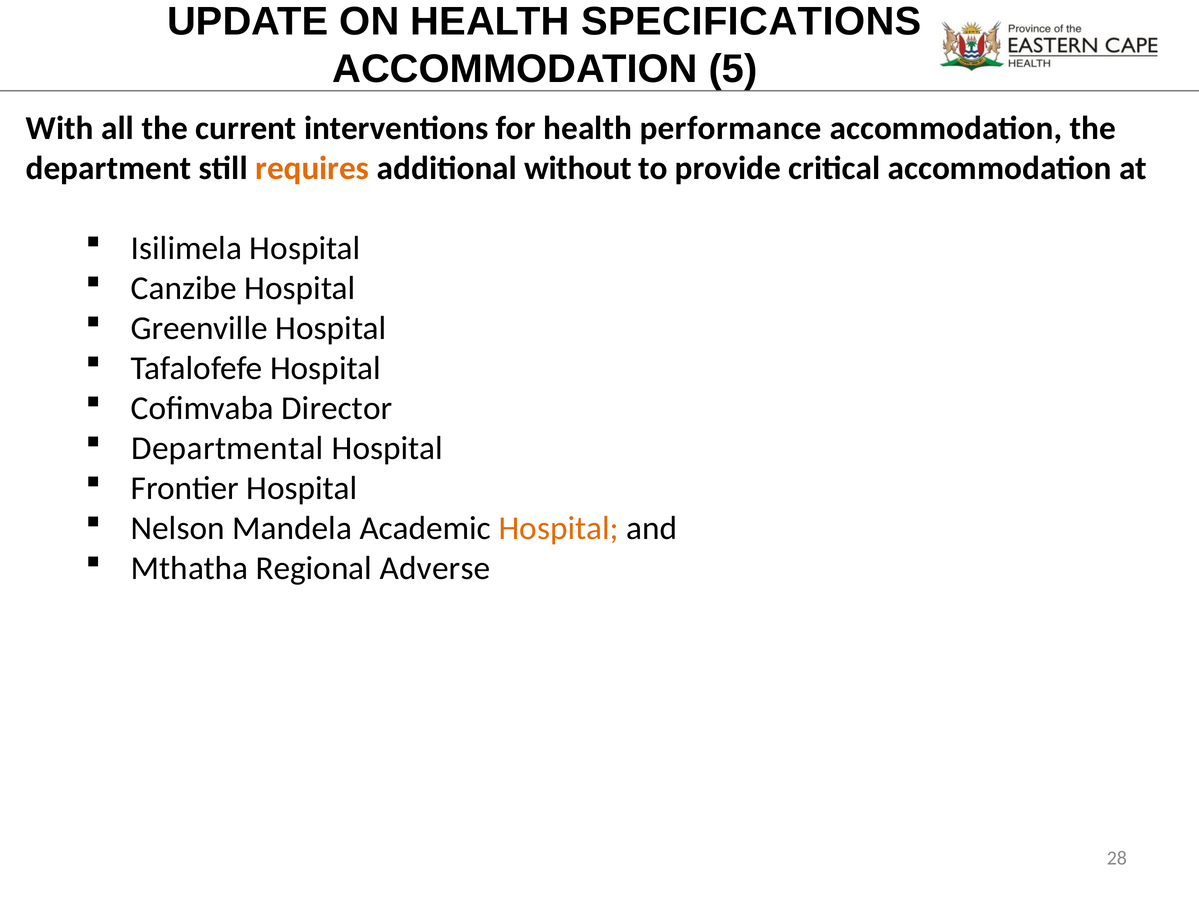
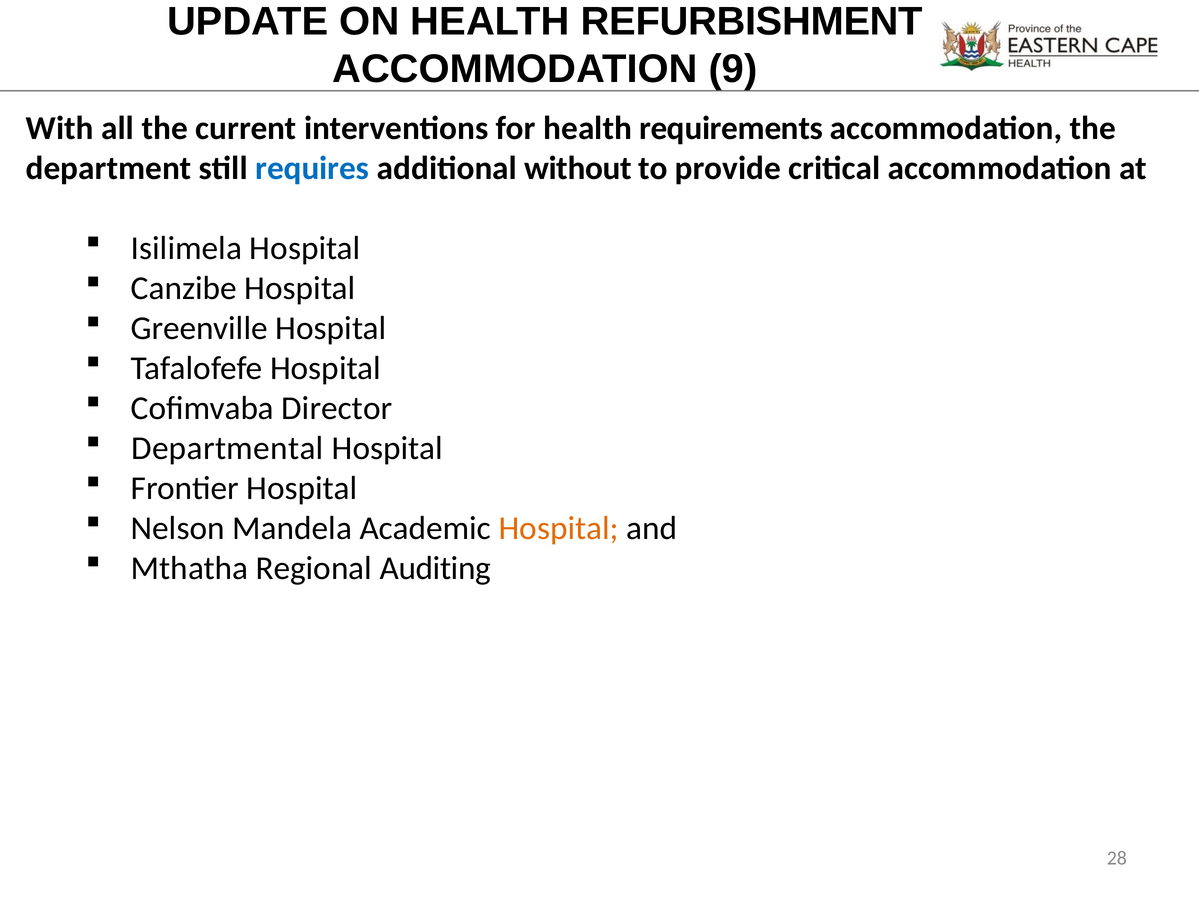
SPECIFICATIONS: SPECIFICATIONS -> REFURBISHMENT (752, 21)
5: 5 -> 9 (733, 69)
performance: performance -> requirements (731, 128)
requires colour: orange -> blue (312, 168)
Adverse: Adverse -> Auditing (435, 568)
